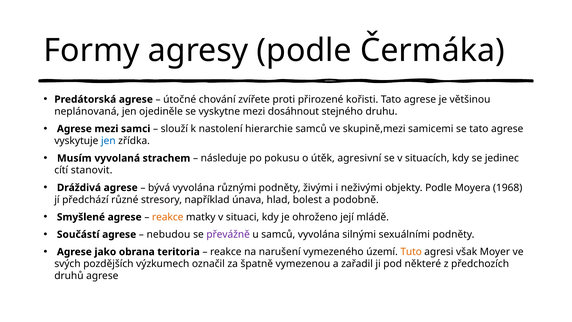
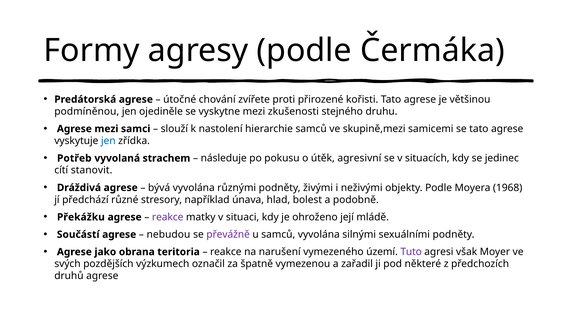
neplánovaná: neplánovaná -> podmíněnou (87, 111)
dosáhnout: dosáhnout -> zkušenosti (293, 111)
Musím: Musím -> Potřeb (74, 158)
Smyšlené: Smyšlené -> Překážku (81, 217)
reakce colour: orange -> purple (168, 217)
Tuto colour: orange -> purple (411, 252)
